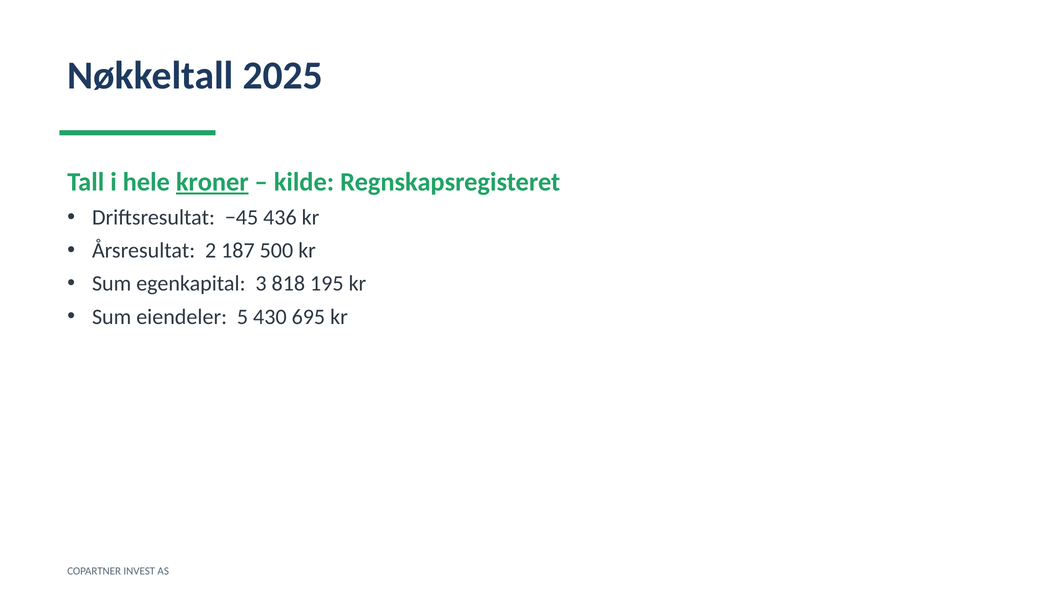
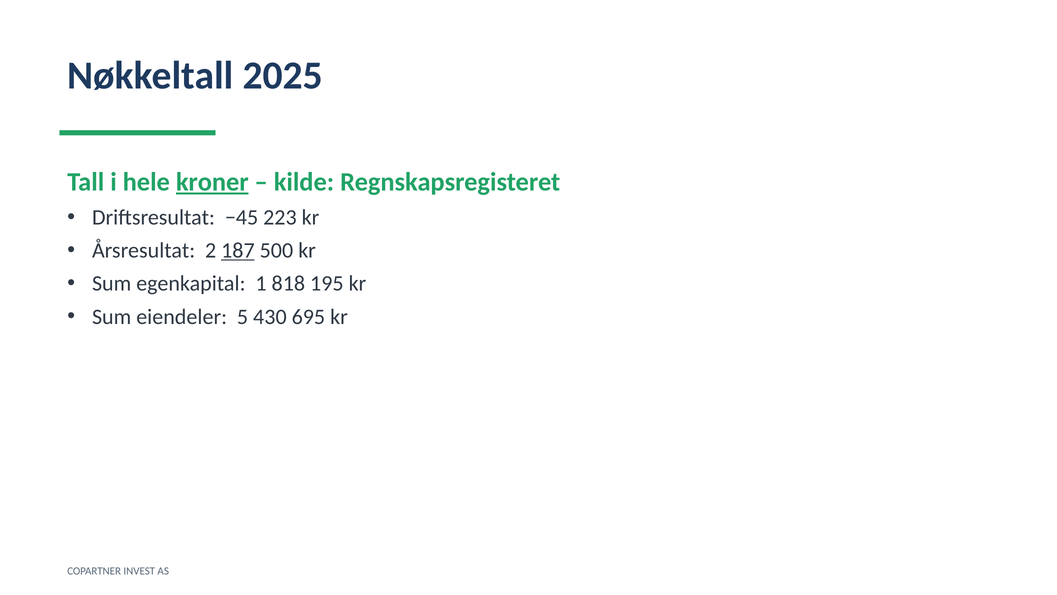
436: 436 -> 223 (280, 217)
187 underline: none -> present (238, 250)
3: 3 -> 1 (261, 283)
